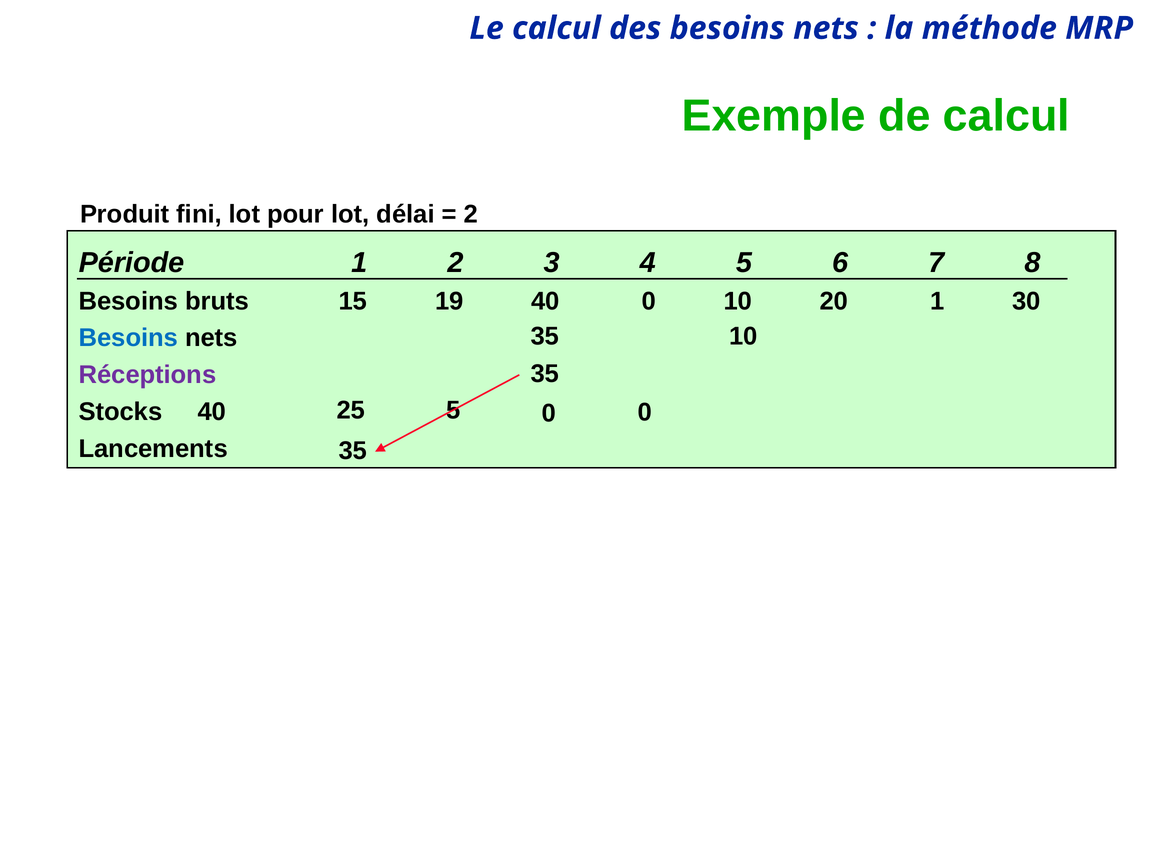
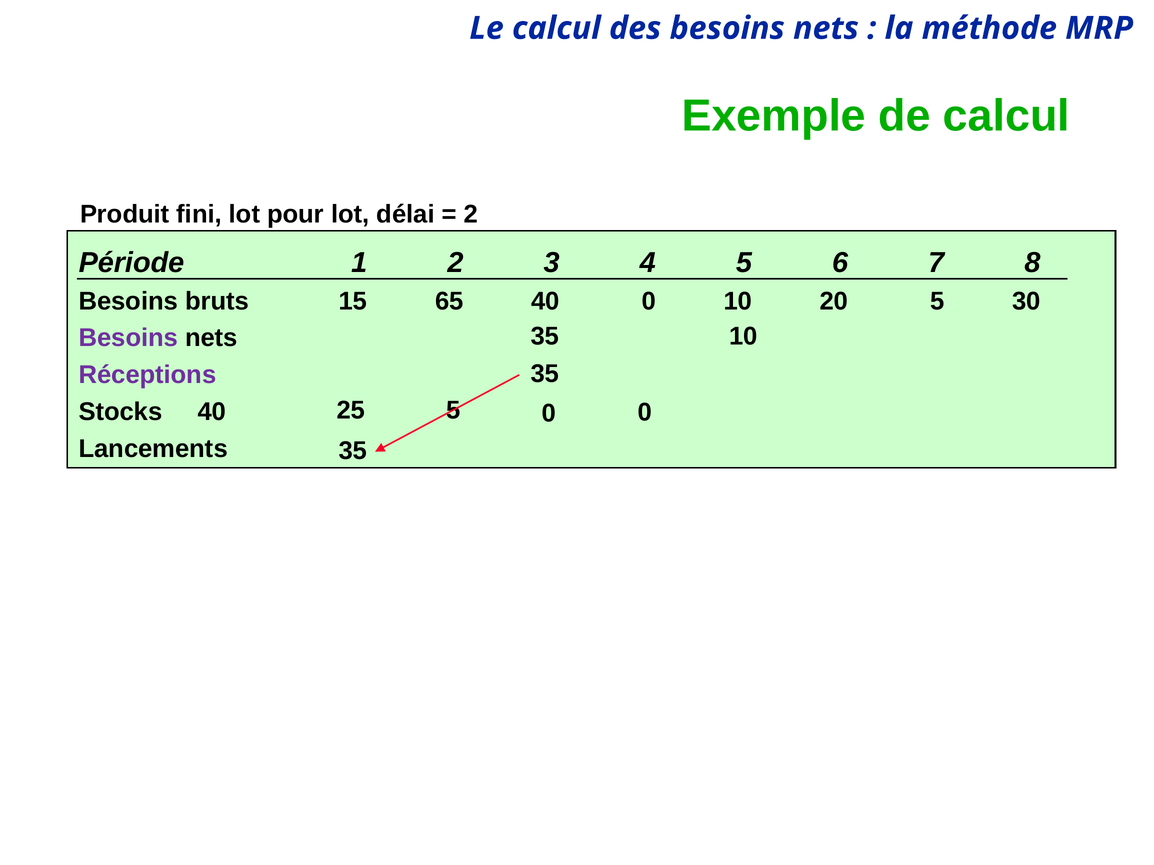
19: 19 -> 65 (449, 301)
20 1: 1 -> 5 (937, 301)
Besoins colour: blue -> purple (128, 338)
